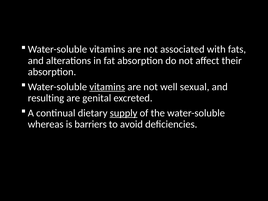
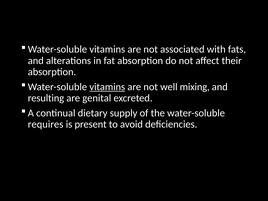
sexual: sexual -> mixing (195, 87)
supply underline: present -> none (124, 113)
whereas: whereas -> requires (46, 124)
barriers: barriers -> present (91, 124)
